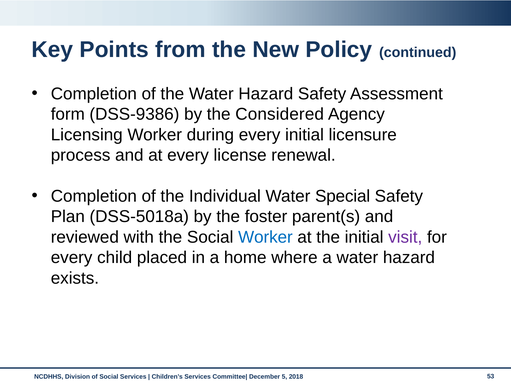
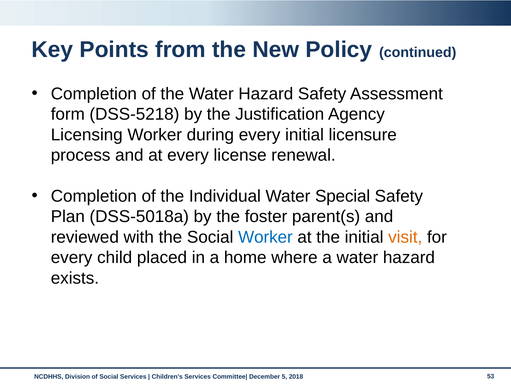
DSS-9386: DSS-9386 -> DSS-5218 (134, 114)
Considered: Considered -> Justification (280, 114)
visit colour: purple -> orange (405, 237)
